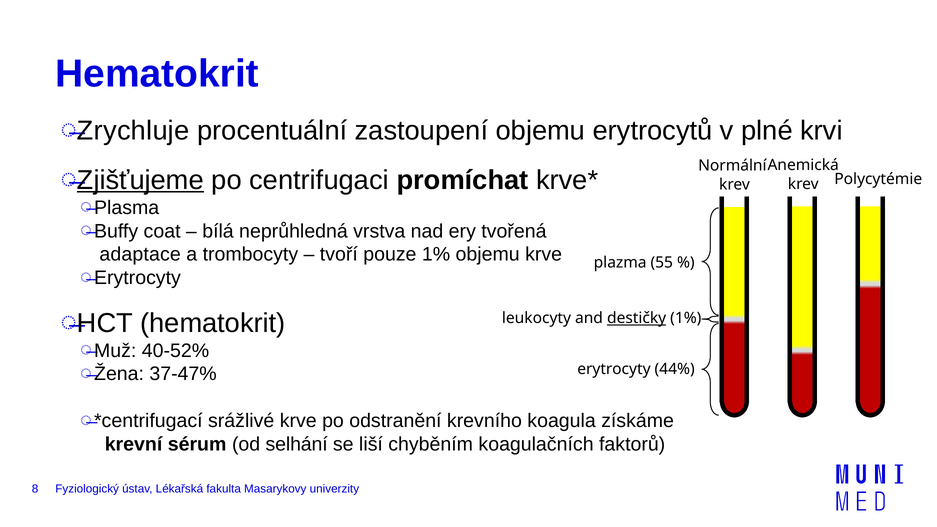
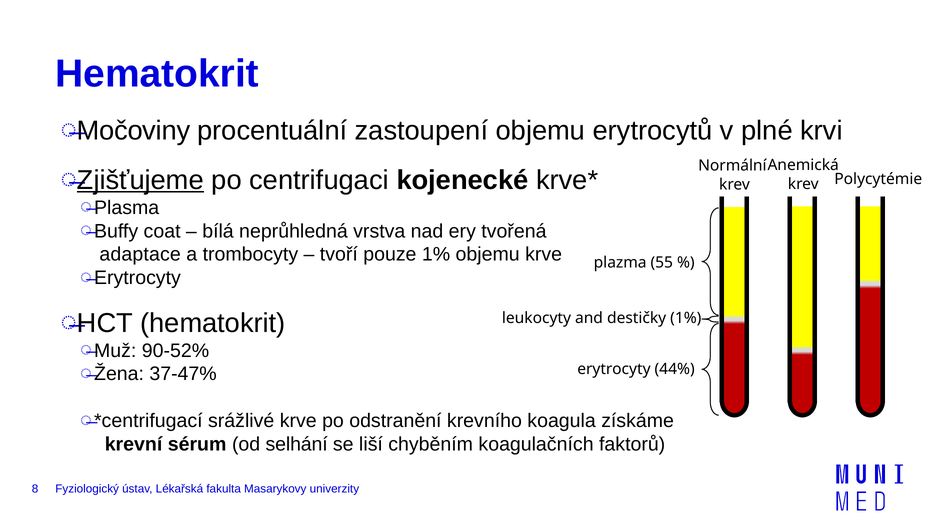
Zrychluje: Zrychluje -> Močoviny (133, 131)
promíchat: promíchat -> kojenecké (463, 180)
destičky underline: present -> none (637, 318)
40-52%: 40-52% -> 90-52% (176, 351)
